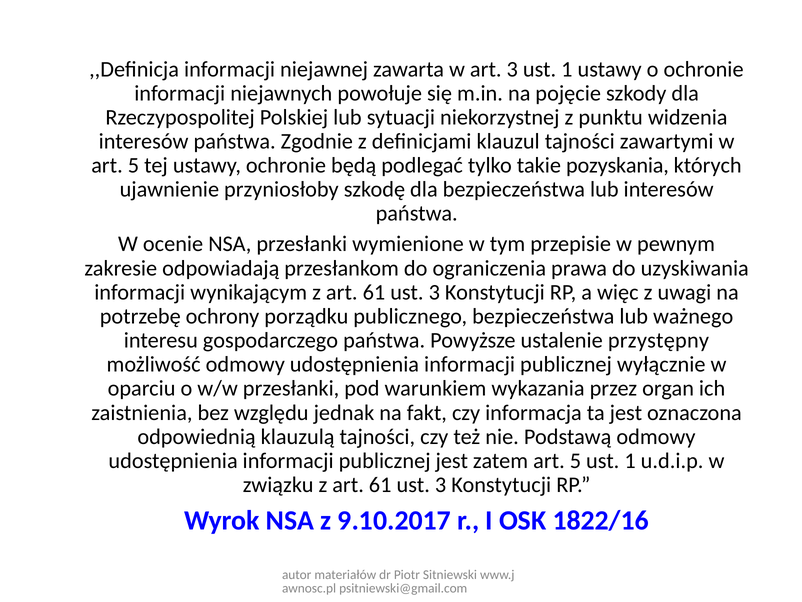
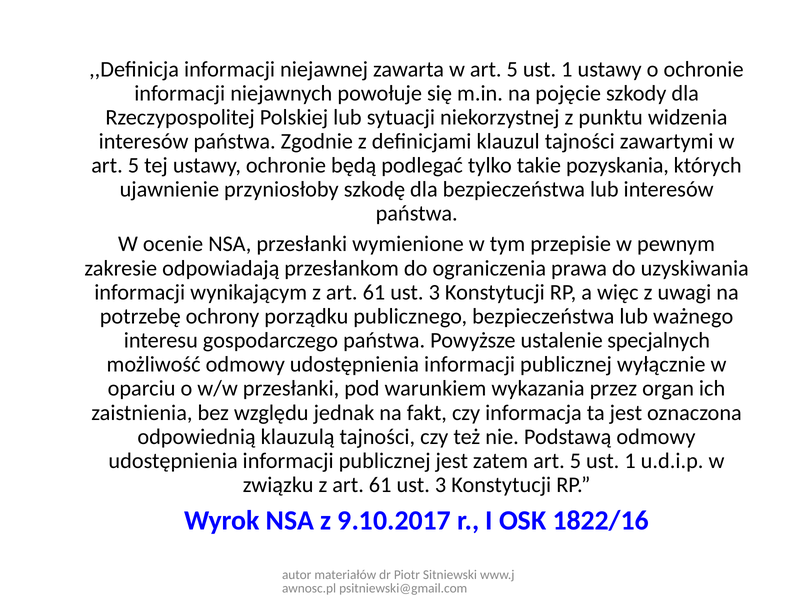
zawarta w art 3: 3 -> 5 (512, 69)
przystępny: przystępny -> specjalnych (659, 340)
